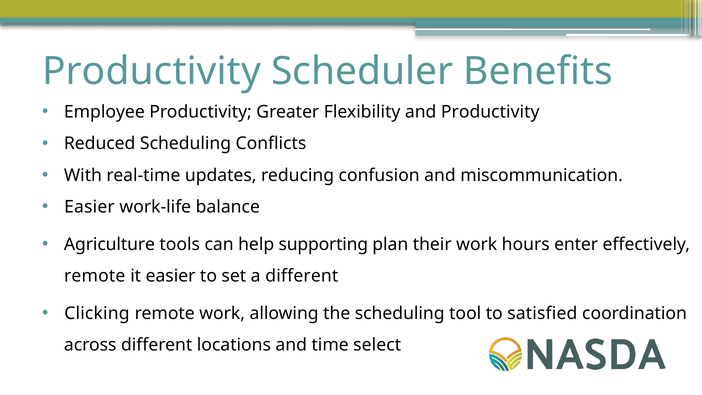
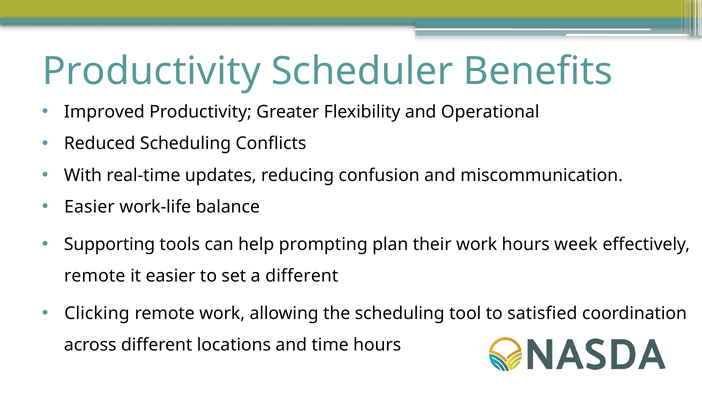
Employee: Employee -> Improved (104, 112)
and Productivity: Productivity -> Operational (490, 112)
Agriculture: Agriculture -> Supporting (110, 244)
supporting: supporting -> prompting (323, 244)
enter: enter -> week (576, 244)
time select: select -> hours (377, 345)
